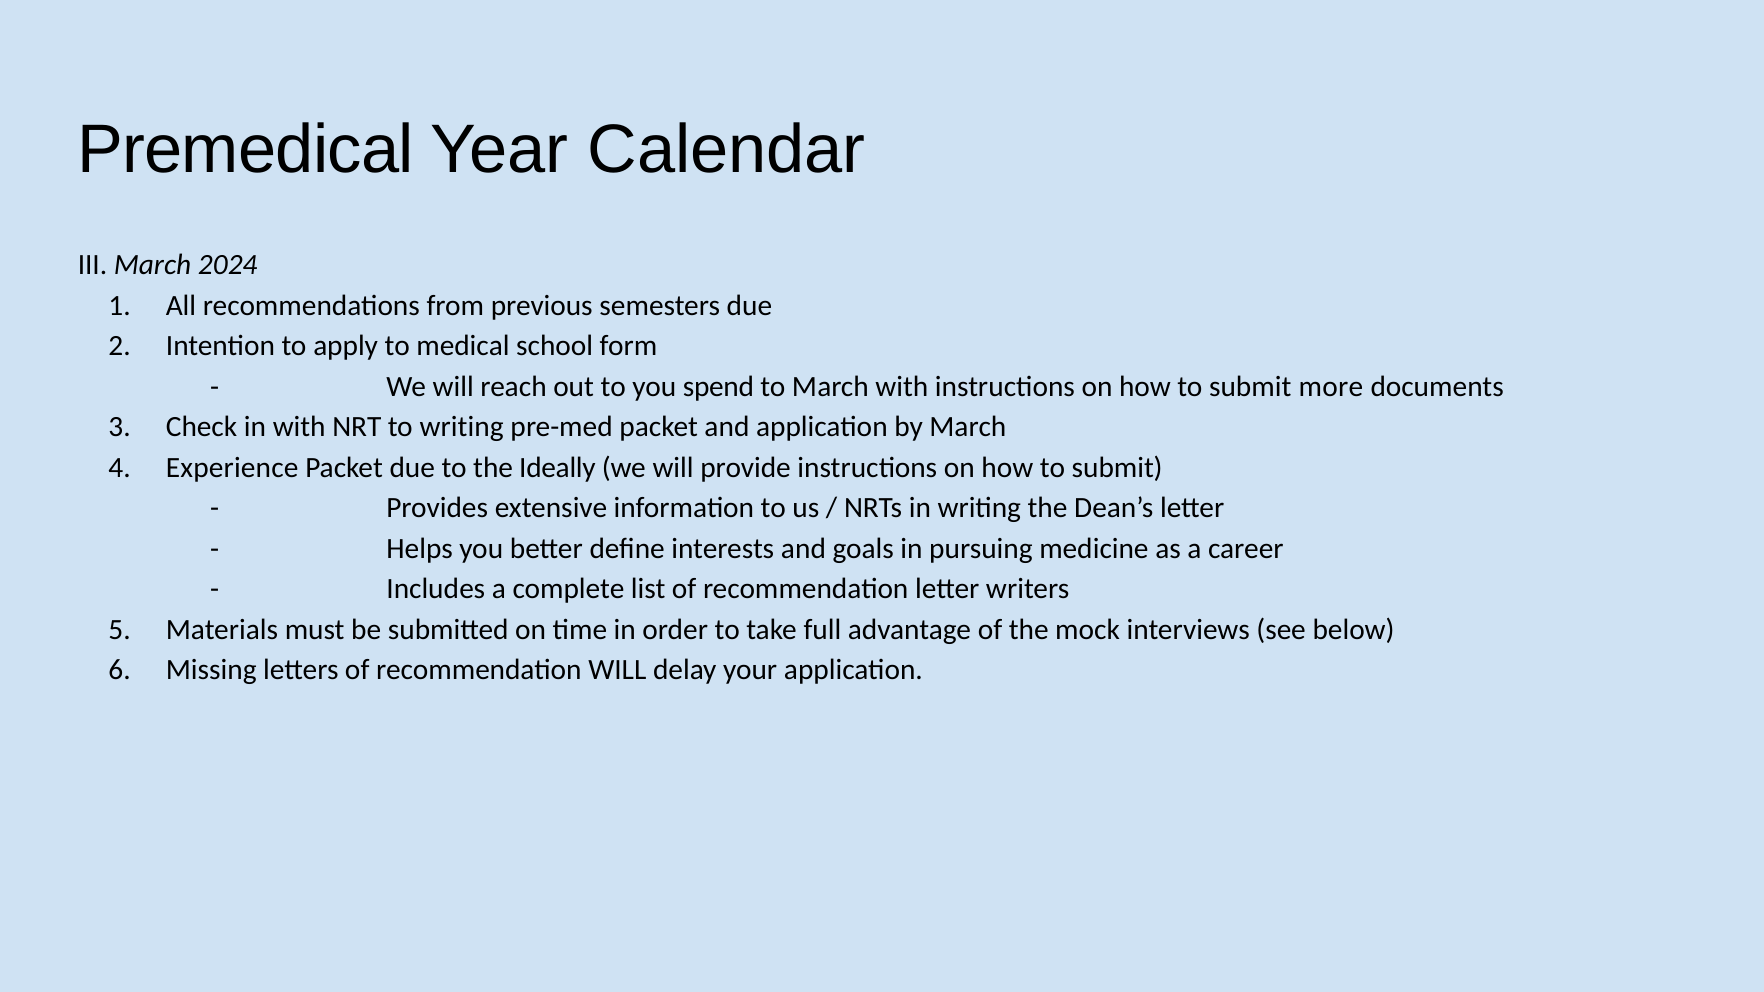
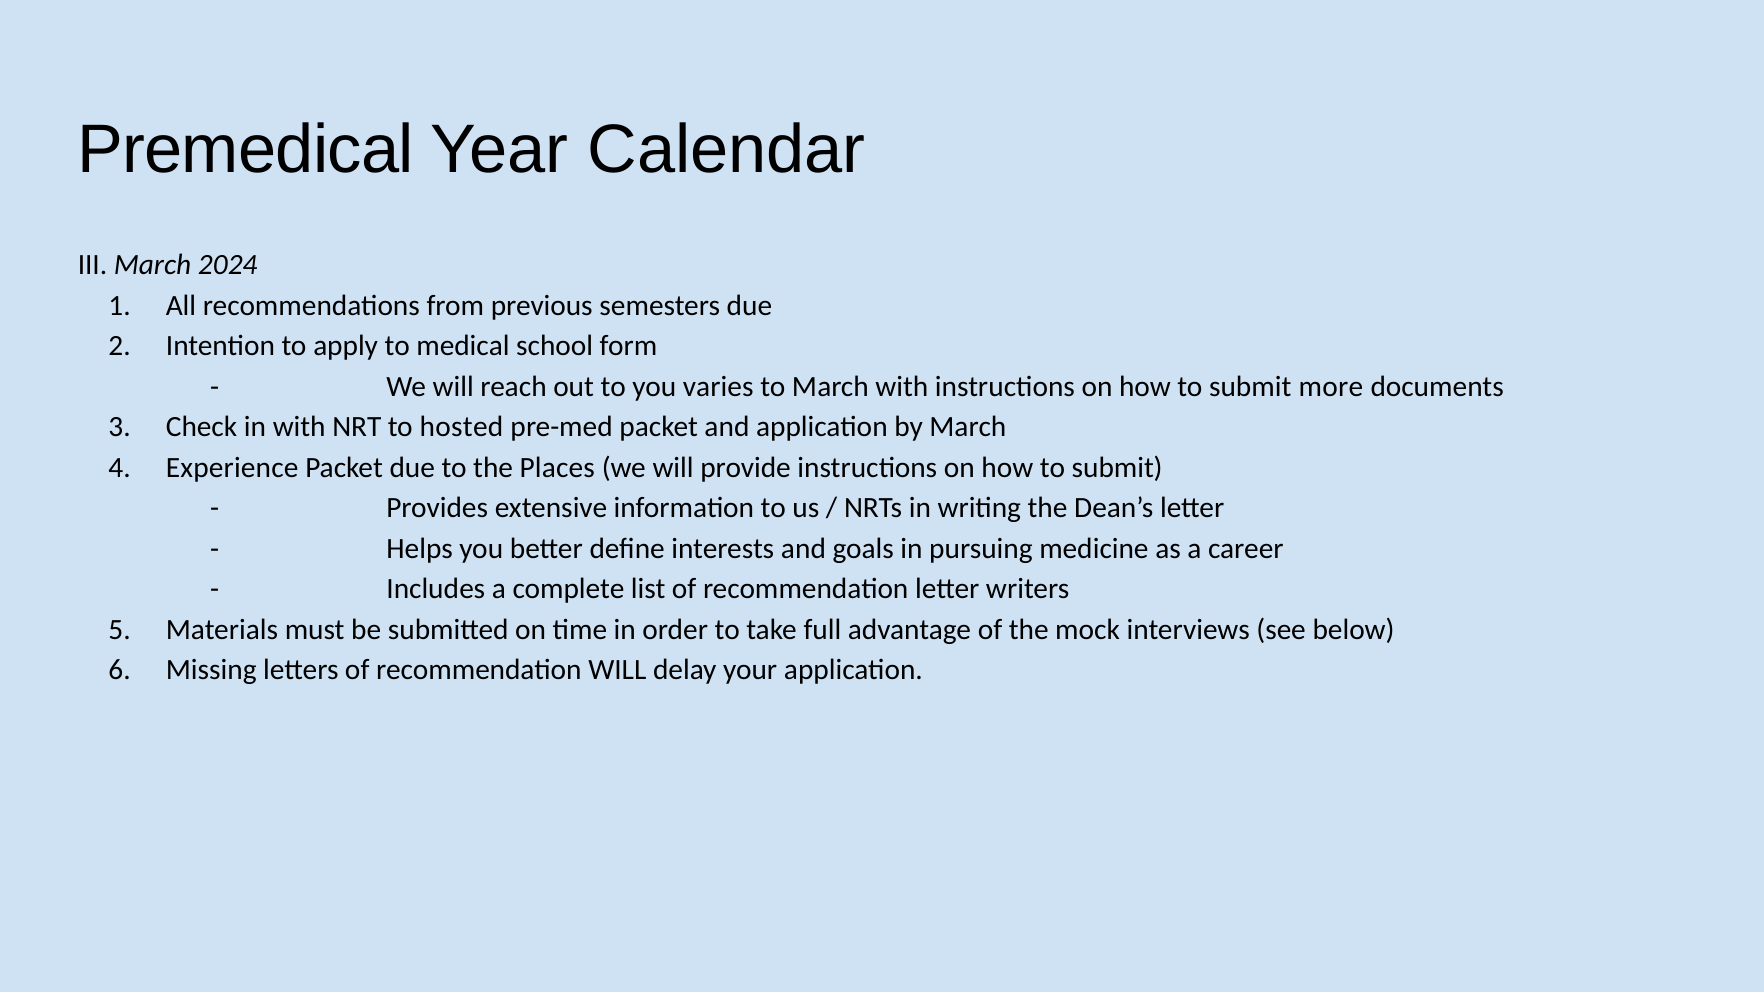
spend: spend -> varies (718, 387)
to writing: writing -> hosted (462, 427)
Ideally: Ideally -> Places (557, 468)
